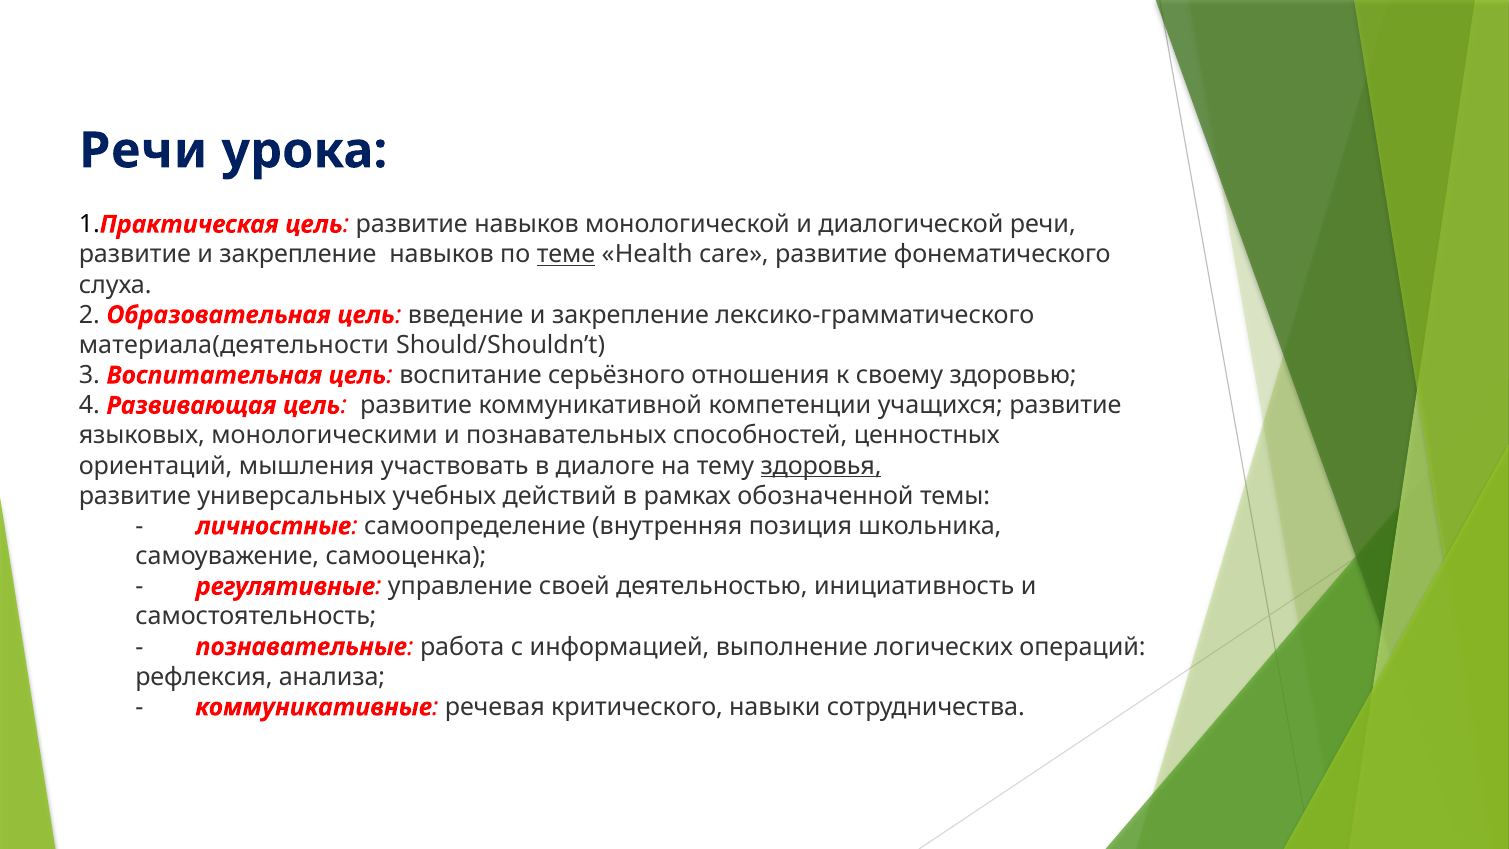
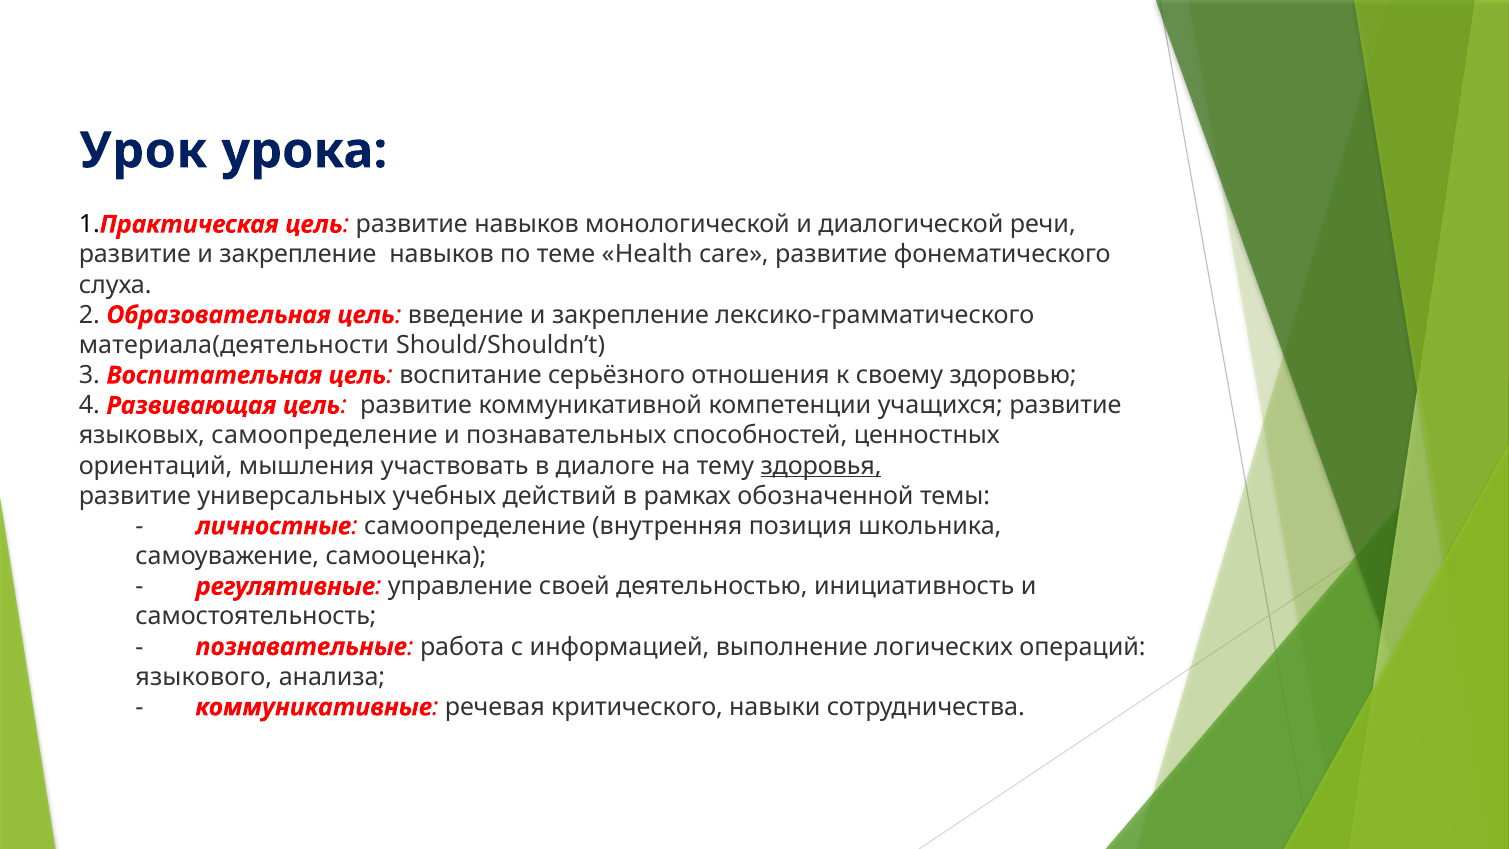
Речи: Речи -> Урок (143, 151)
теме underline: present -> none (566, 255)
языковых монологическими: монологическими -> самоопределение (324, 436)
рефлексия: рефлексия -> языкового (204, 677)
